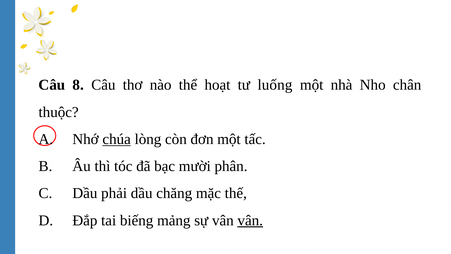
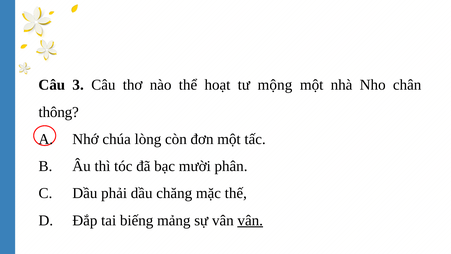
8: 8 -> 3 (78, 85)
luống: luống -> mộng (275, 85)
thuộc: thuộc -> thông (59, 112)
chúa underline: present -> none (117, 139)
